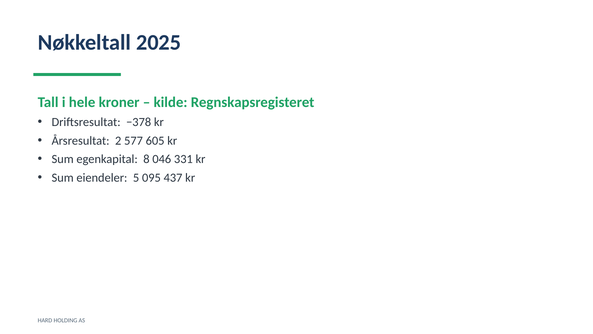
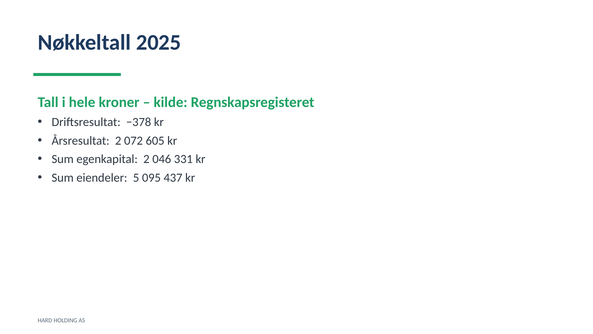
577: 577 -> 072 (133, 140)
egenkapital 8: 8 -> 2 (146, 159)
